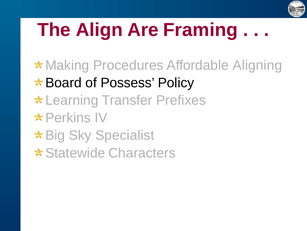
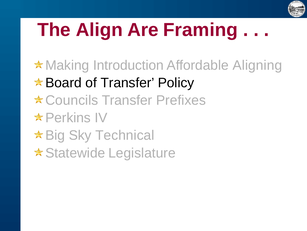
Procedures: Procedures -> Introduction (128, 65)
of Possess: Possess -> Transfer (128, 83)
Learning: Learning -> Councils (72, 100)
Specialist: Specialist -> Technical (125, 135)
Characters: Characters -> Legislature (142, 153)
